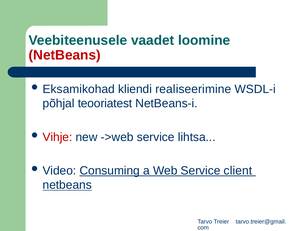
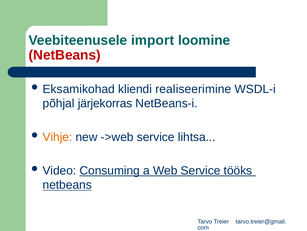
vaadet: vaadet -> import (153, 40)
teooriatest: teooriatest -> järjekorras (105, 103)
Vihje colour: red -> orange (58, 137)
client: client -> tööks (238, 170)
